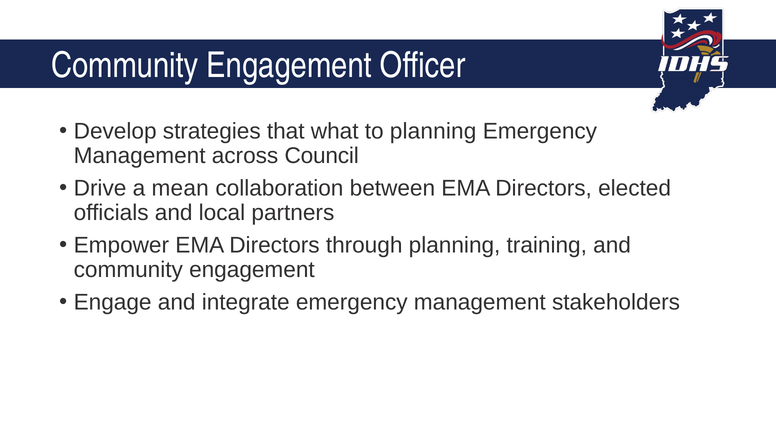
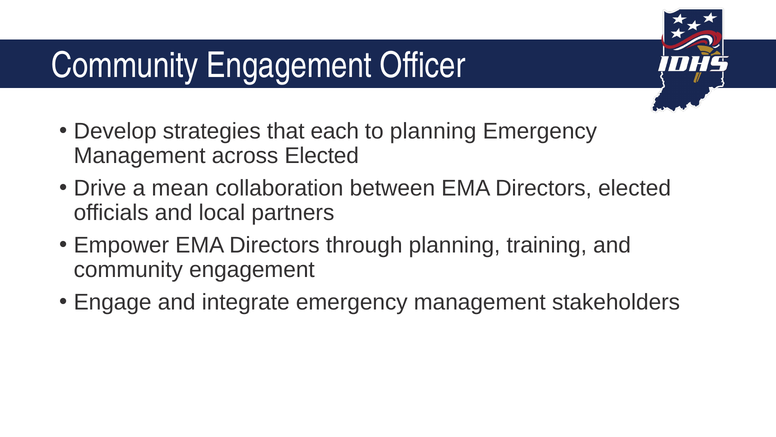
what: what -> each (335, 131)
across Council: Council -> Elected (322, 156)
